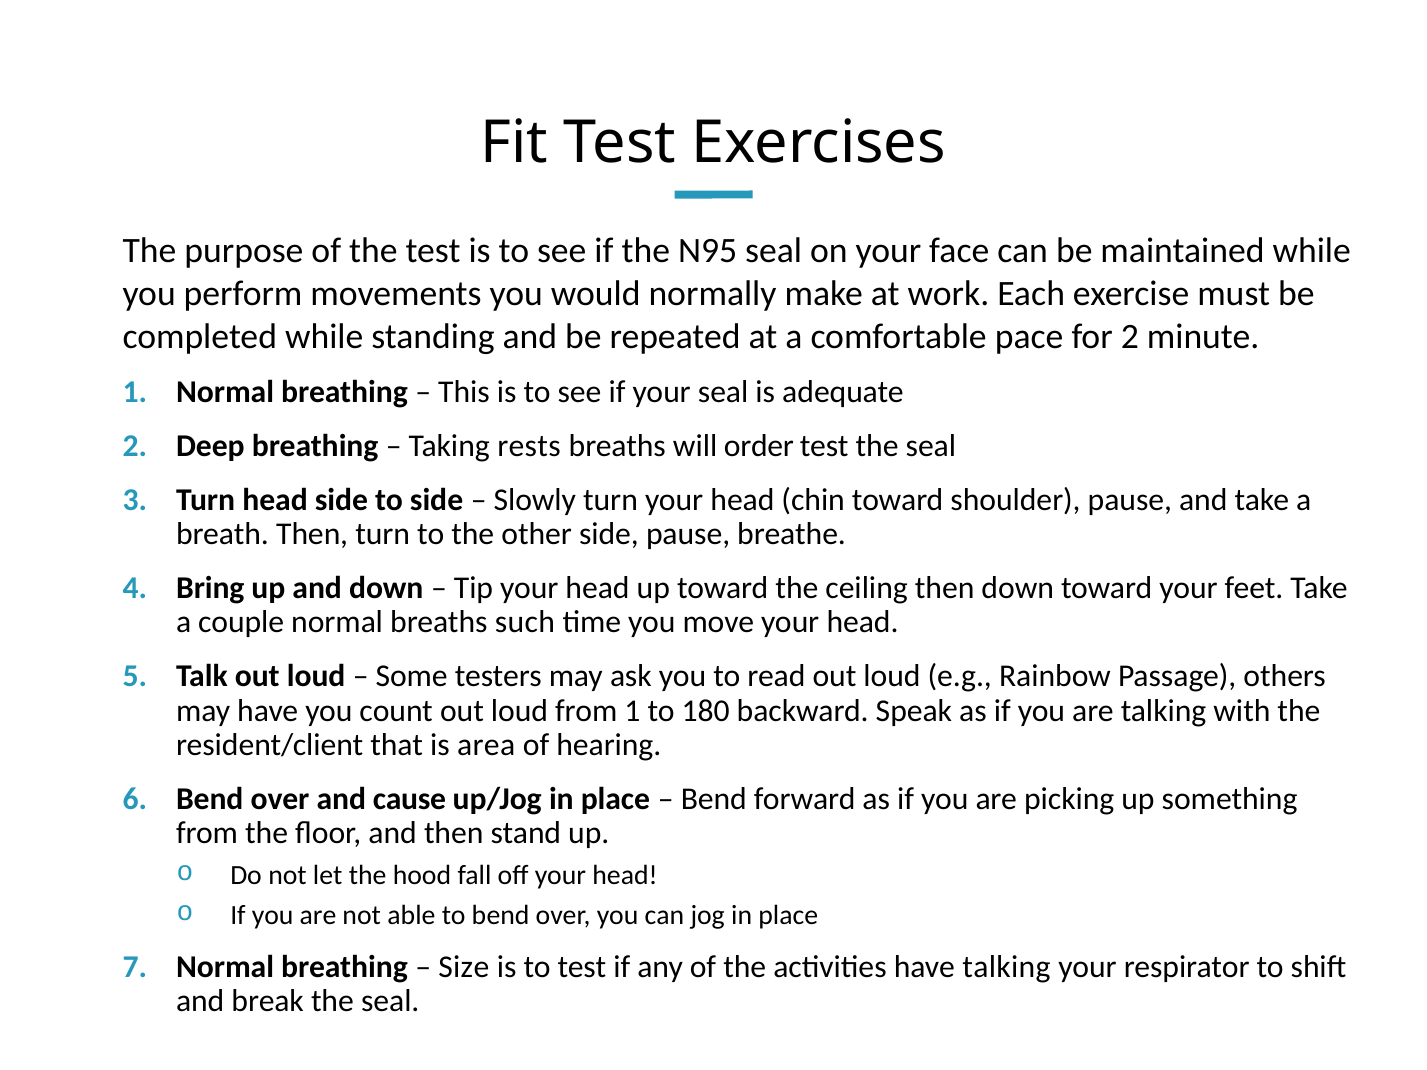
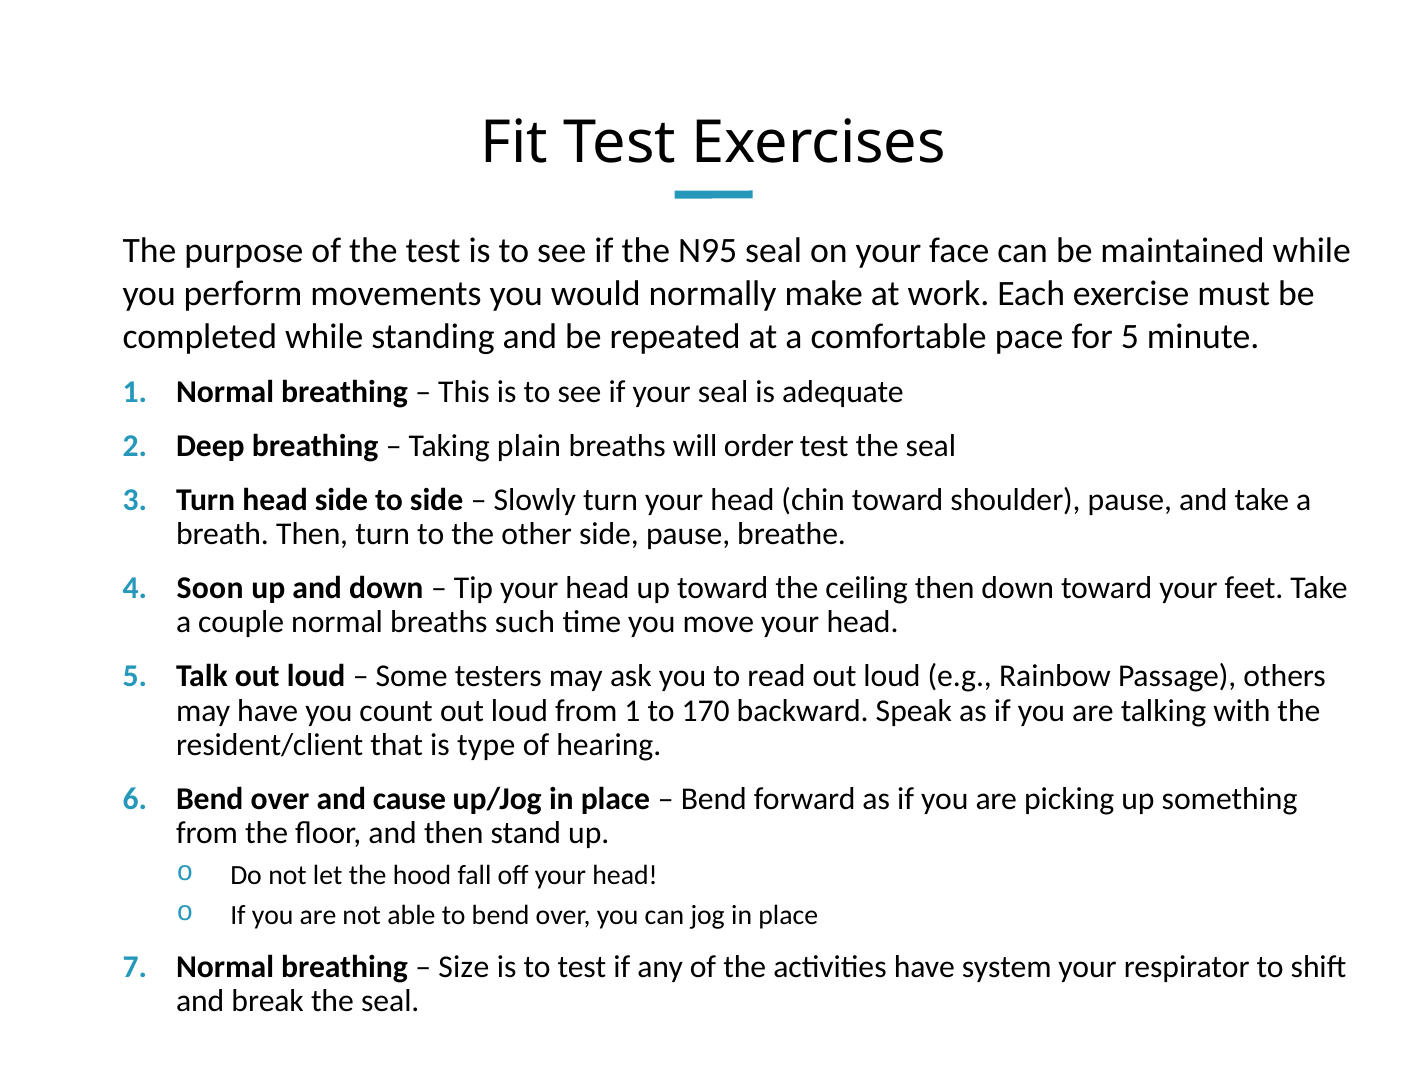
for 2: 2 -> 5 (1130, 336)
rests: rests -> plain (529, 446)
Bring: Bring -> Soon (210, 588)
180: 180 -> 170 (706, 711)
area: area -> type (486, 745)
have talking: talking -> system (1007, 967)
